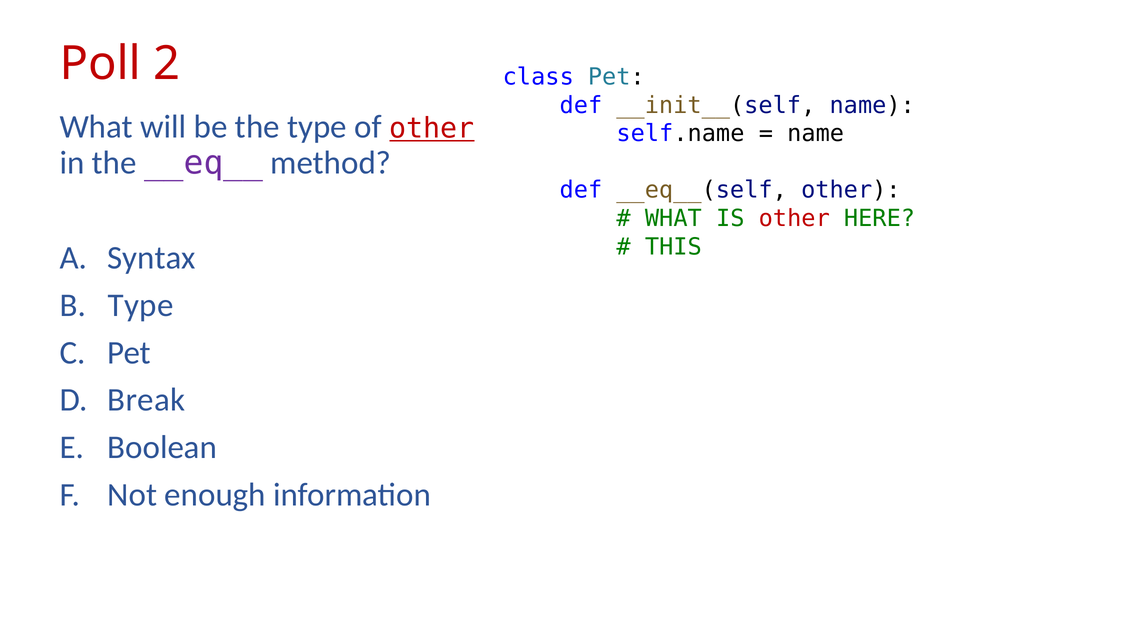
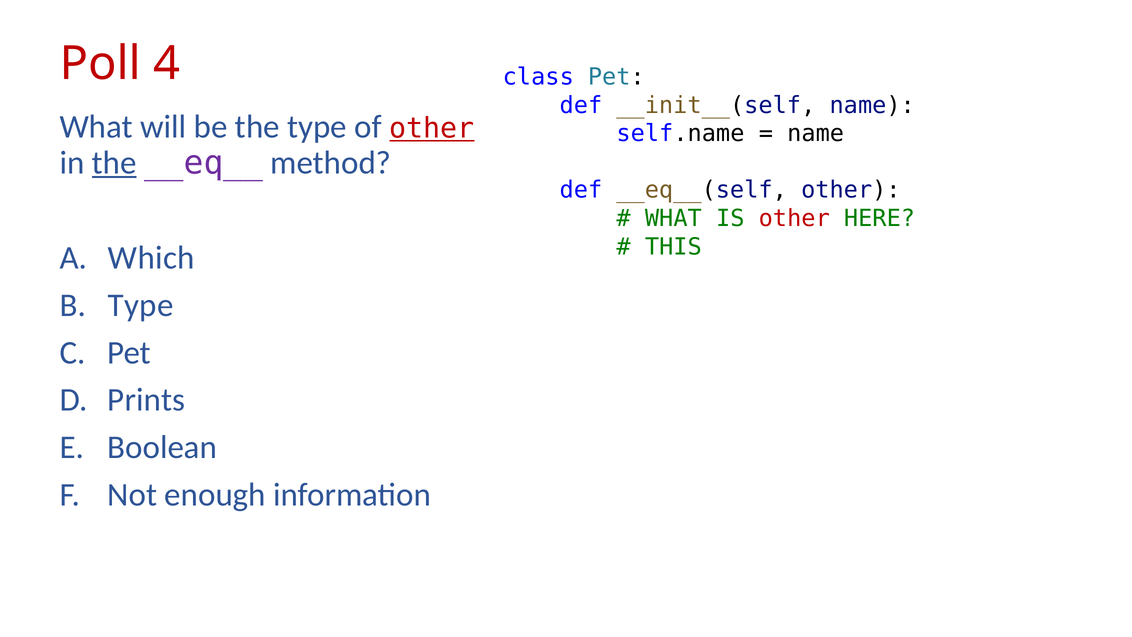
2: 2 -> 4 (167, 63)
the underline: none -> present (114, 163)
Syntax: Syntax -> Which (151, 258)
Break: Break -> Prints (146, 400)
